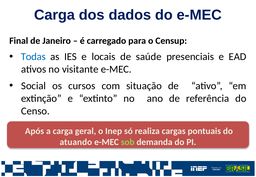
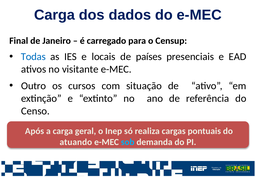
saúde: saúde -> países (149, 57)
Social: Social -> Outro (34, 86)
sob colour: light green -> light blue (128, 142)
